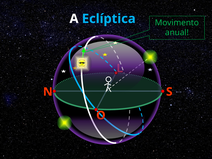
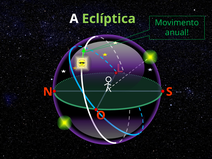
Eclíptica colour: light blue -> light green (109, 19)
